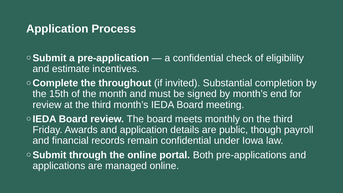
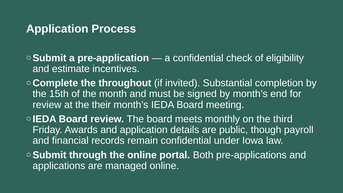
at the third: third -> their (101, 105)
